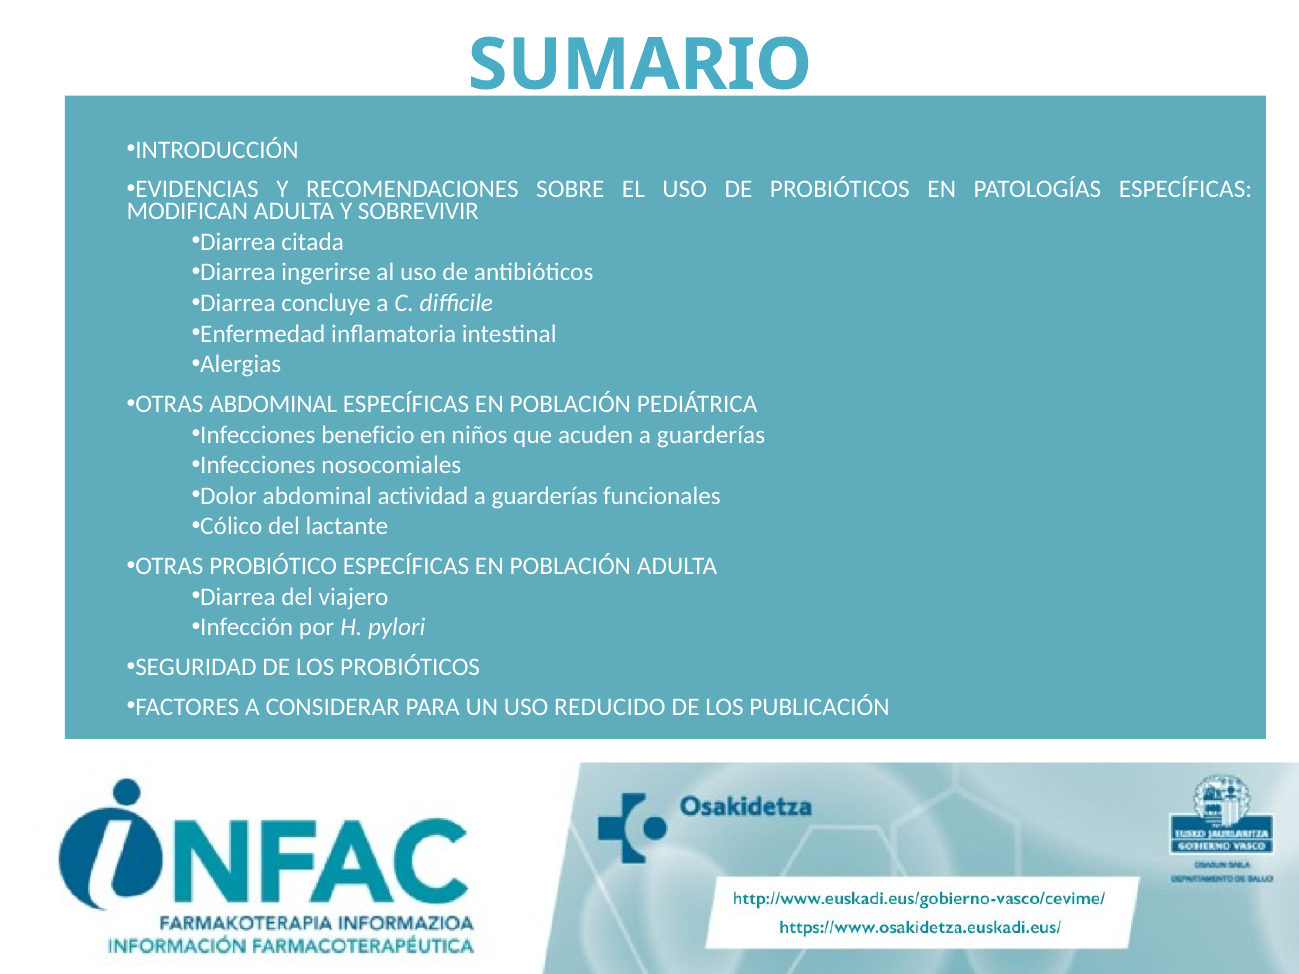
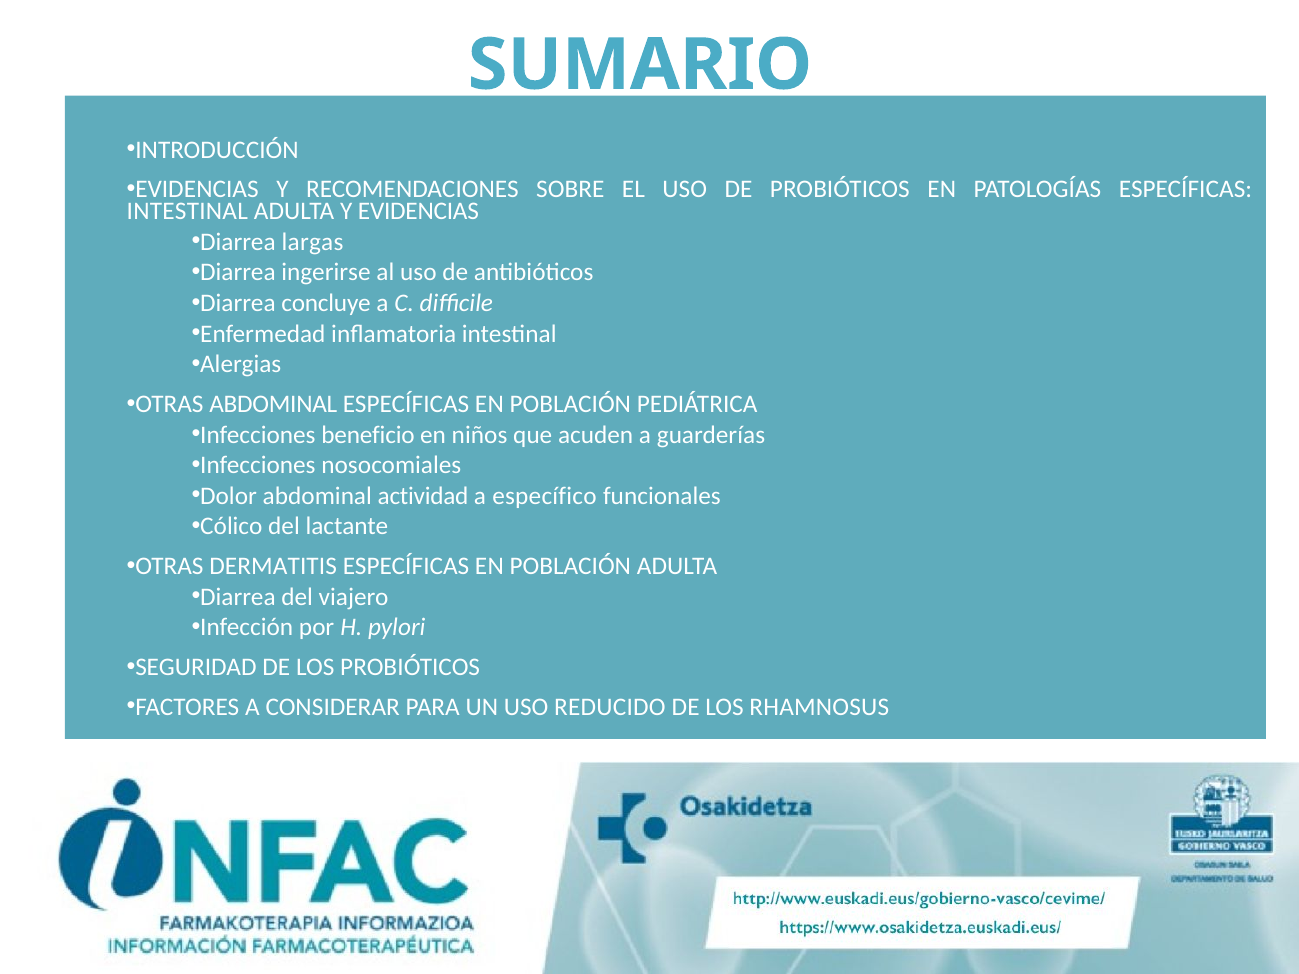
MODIFICAN: MODIFICAN -> INTESTINAL (187, 211)
Y SOBREVIVIR: SOBREVIVIR -> EVIDENCIAS (418, 211)
citada: citada -> largas (313, 242)
guarderías: guarderías -> específico (544, 496)
PROBIÓTICO: PROBIÓTICO -> DERMATITIS (273, 566)
PUBLICACIÓN: PUBLICACIÓN -> RHAMNOSUS (819, 707)
